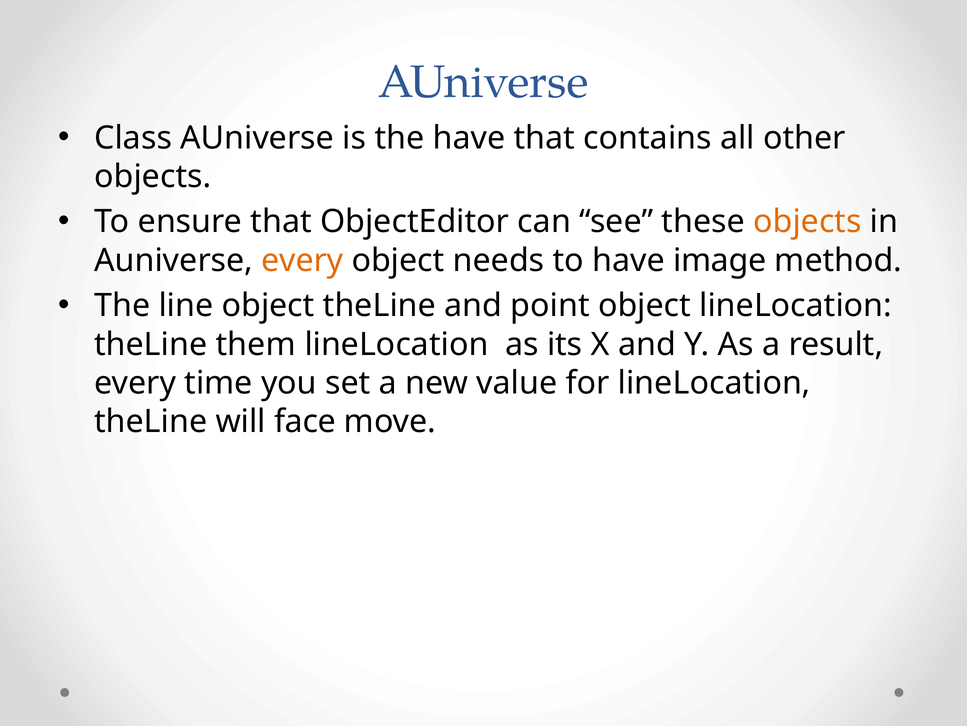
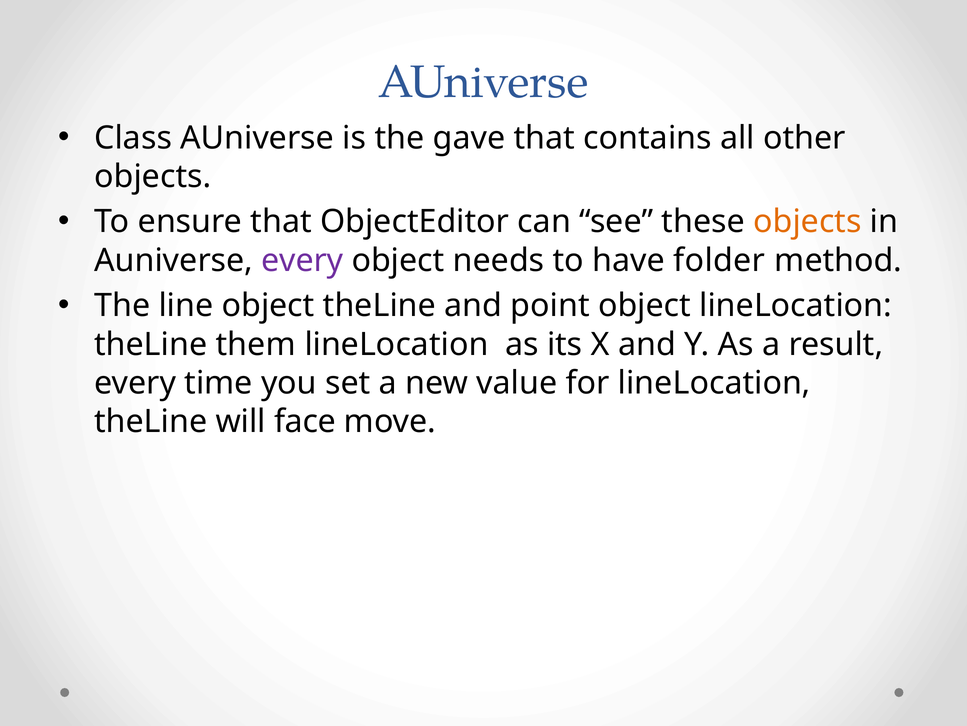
the have: have -> gave (469, 138)
every colour: orange -> purple (302, 260)
image: image -> folder (719, 260)
